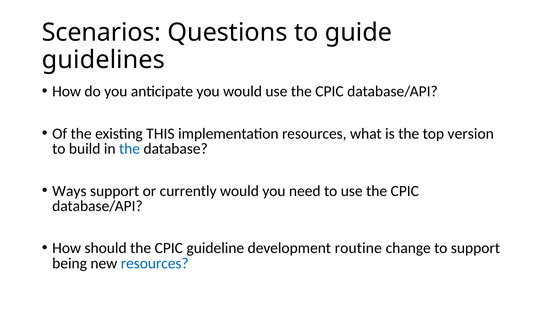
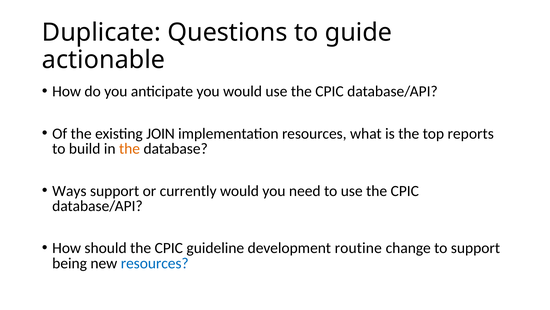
Scenarios: Scenarios -> Duplicate (101, 33)
guidelines: guidelines -> actionable (104, 60)
THIS: THIS -> JOIN (161, 133)
version: version -> reports (471, 133)
the colour: blue -> orange (130, 148)
